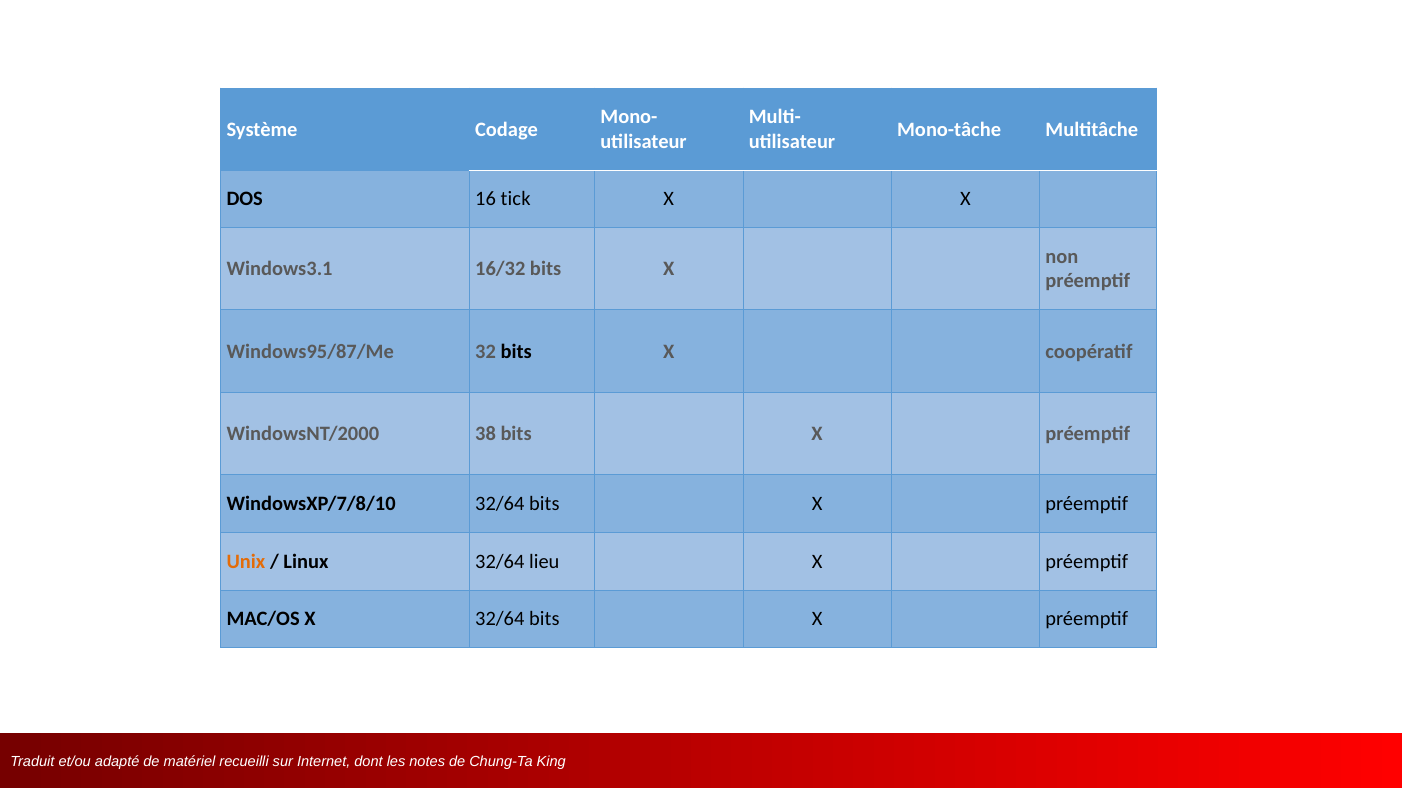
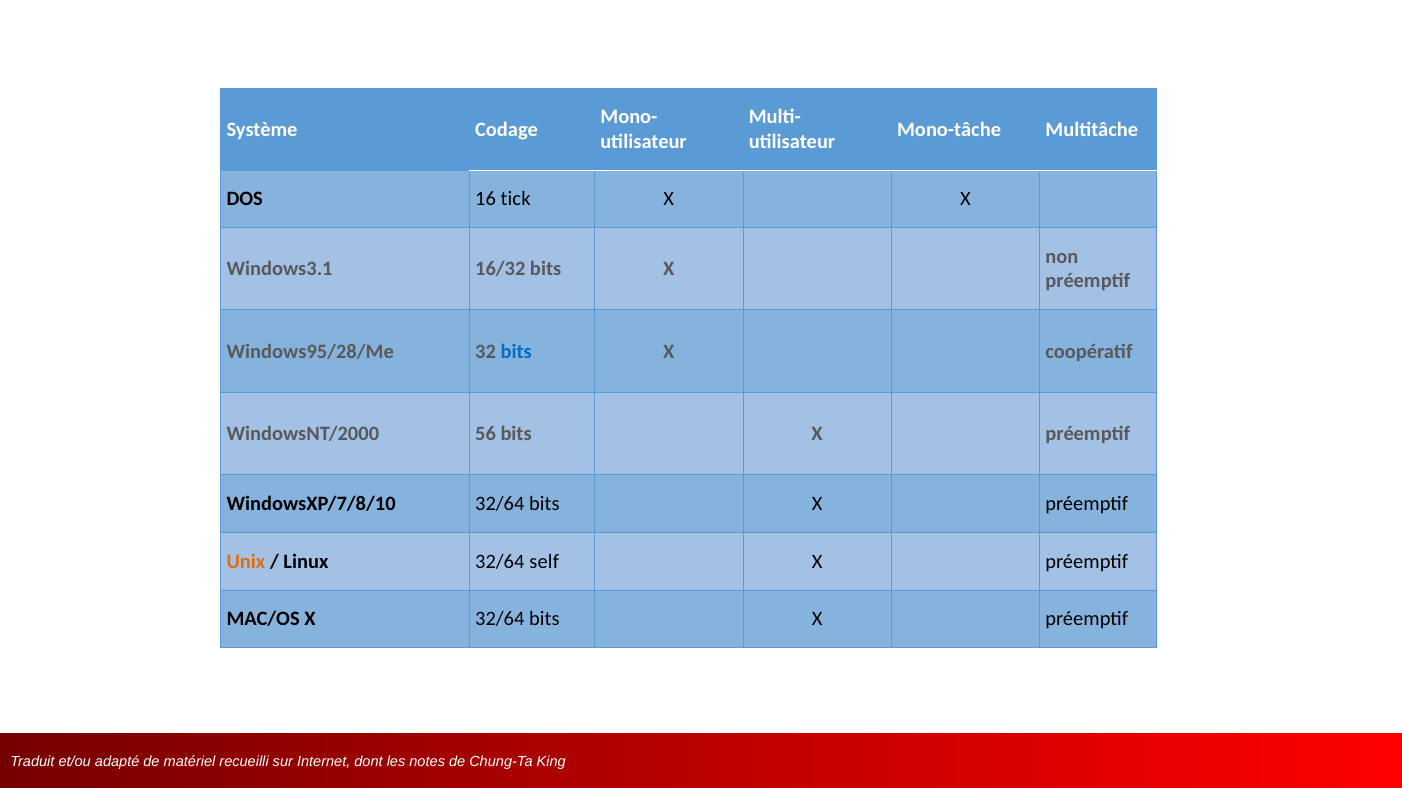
Windows95/87/Me: Windows95/87/Me -> Windows95/28/Me (310, 352)
bits colour: black -> blue (516, 352)
38: 38 -> 56 (486, 434)
lieu: lieu -> self (544, 562)
